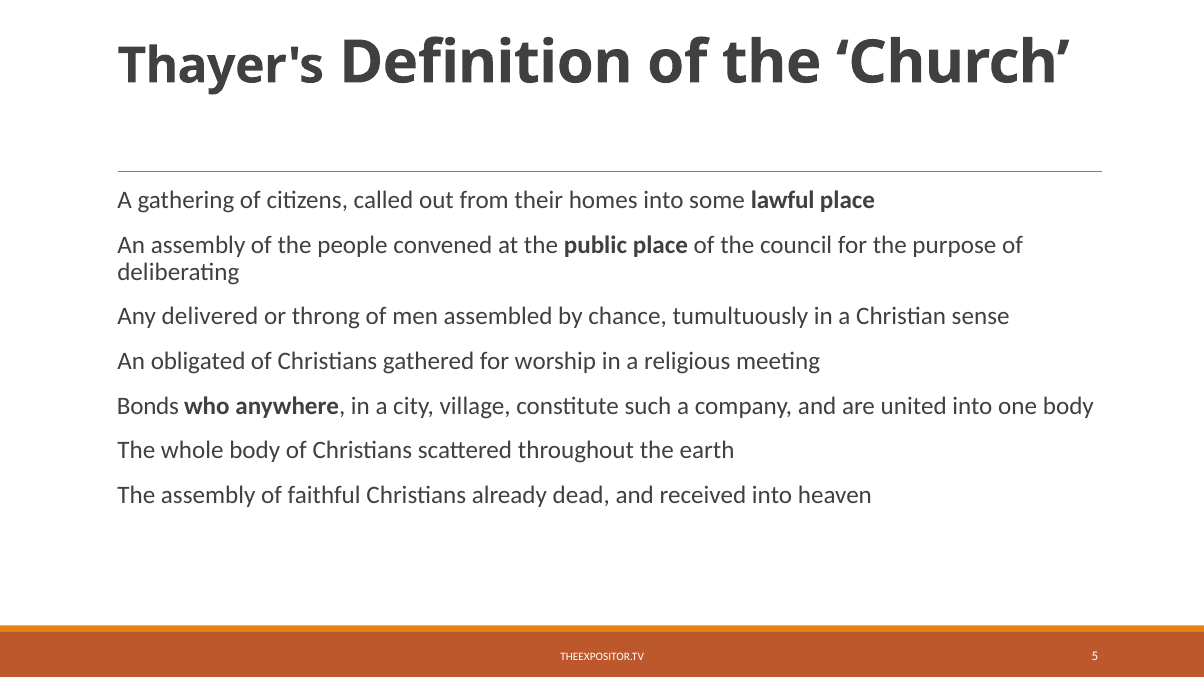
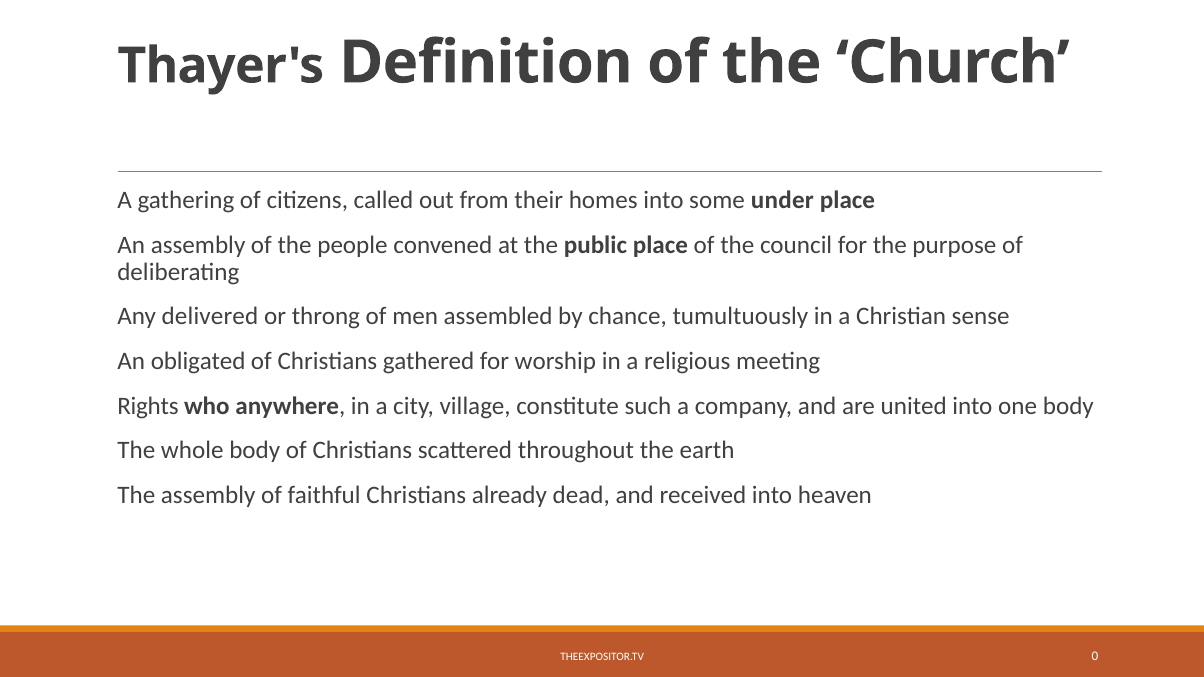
lawful: lawful -> under (782, 200)
Bonds: Bonds -> Rights (148, 406)
5: 5 -> 0 (1095, 657)
